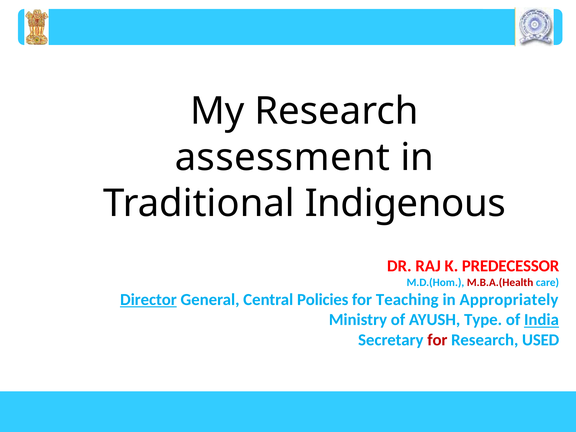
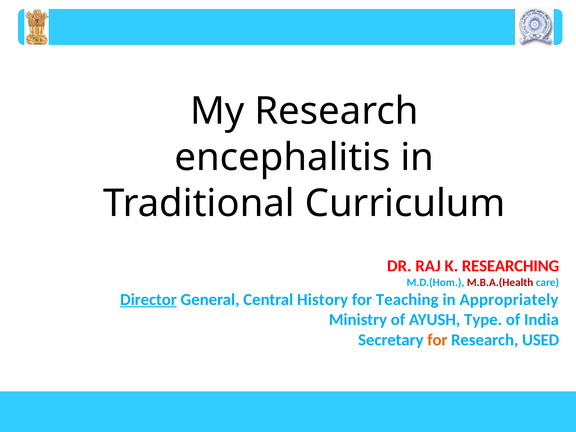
assessment: assessment -> encephalitis (283, 157)
Indigenous: Indigenous -> Curriculum (405, 203)
PREDECESSOR: PREDECESSOR -> RESEARCHING (511, 266)
Policies: Policies -> History (323, 300)
India underline: present -> none (541, 320)
for colour: red -> orange (437, 340)
